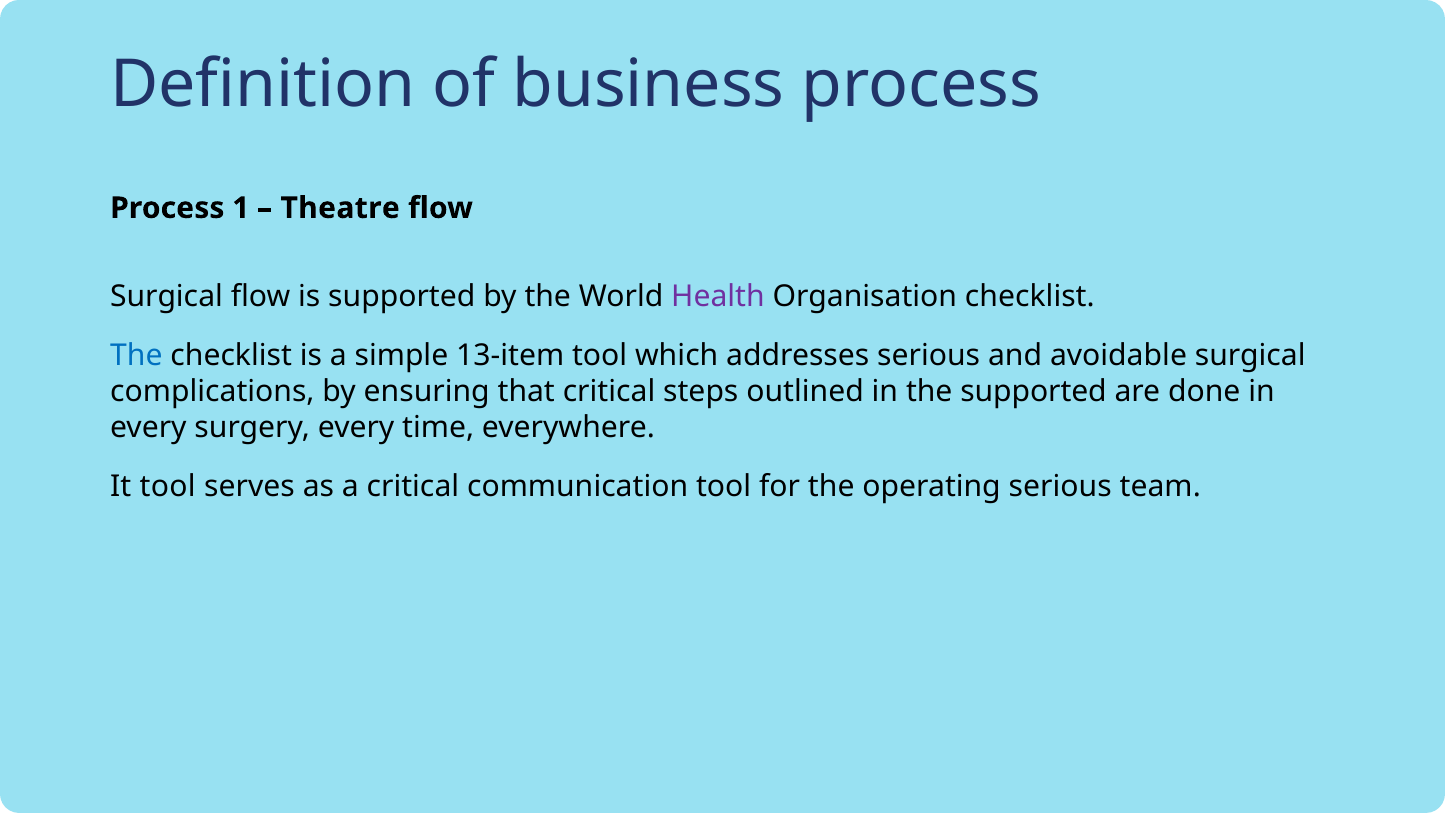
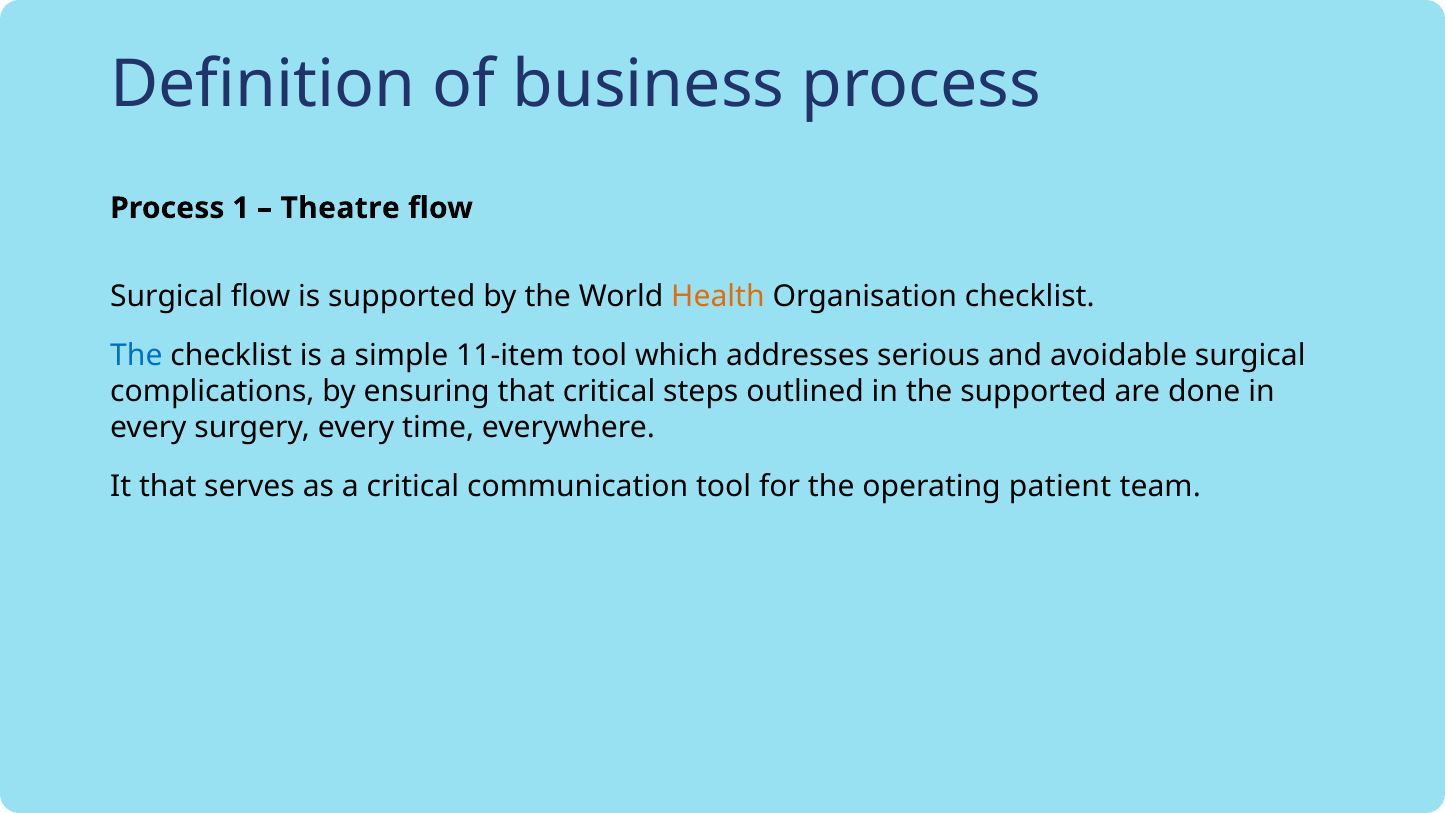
Health colour: purple -> orange (718, 297)
13-item: 13-item -> 11-item (510, 355)
It tool: tool -> that (168, 486)
operating serious: serious -> patient (1060, 486)
